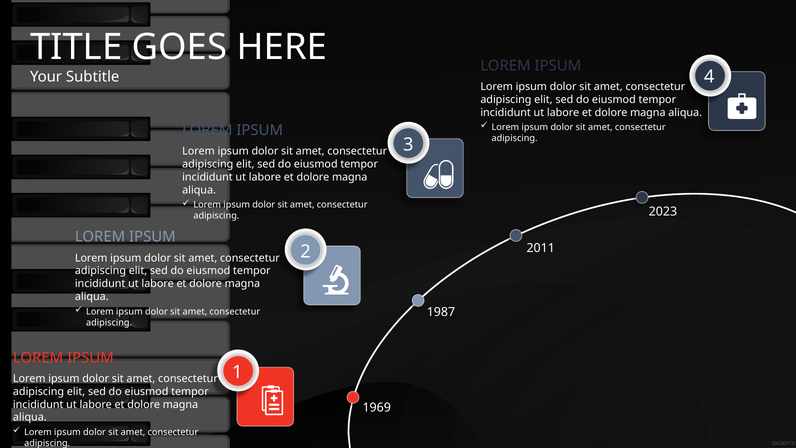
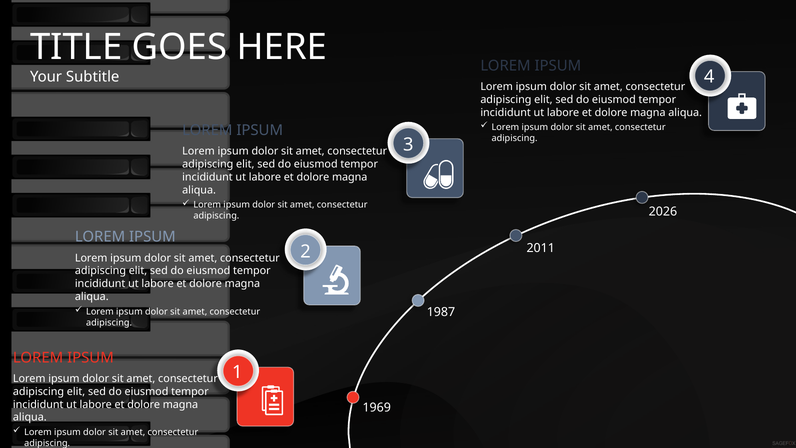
2023: 2023 -> 2026 (663, 212)
